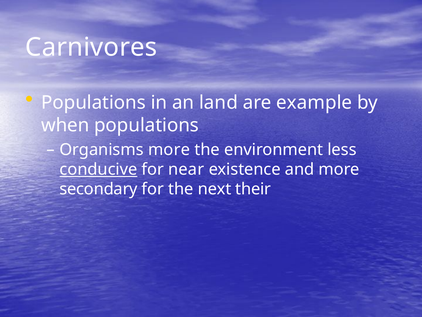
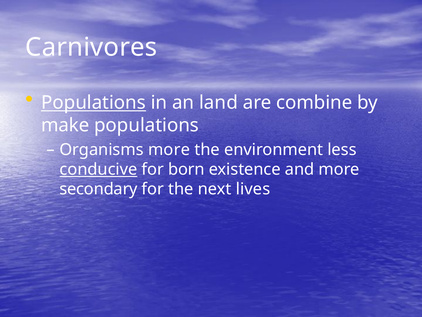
Populations underline: none -> present (93, 103)
example: example -> combine (314, 103)
when: when -> make (65, 125)
near: near -> born (186, 169)
their: their -> lives (253, 189)
